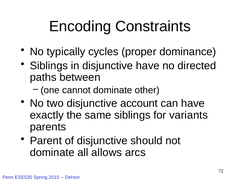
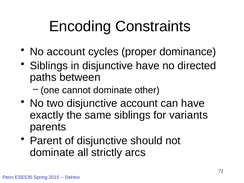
No typically: typically -> account (66, 52)
allows: allows -> strictly (107, 152)
